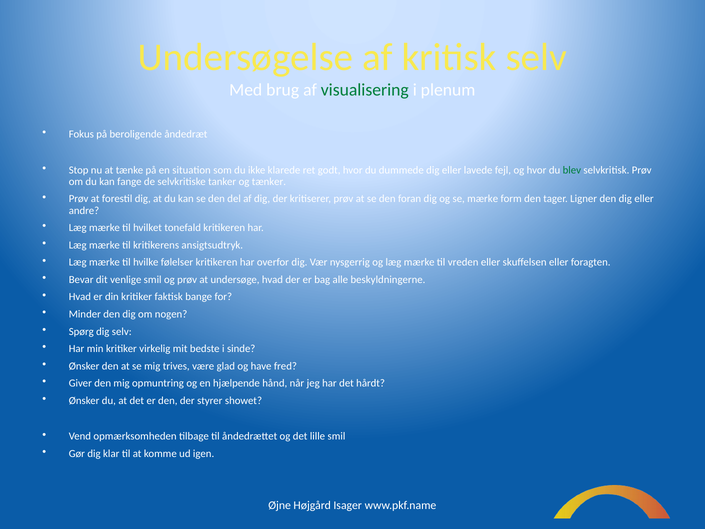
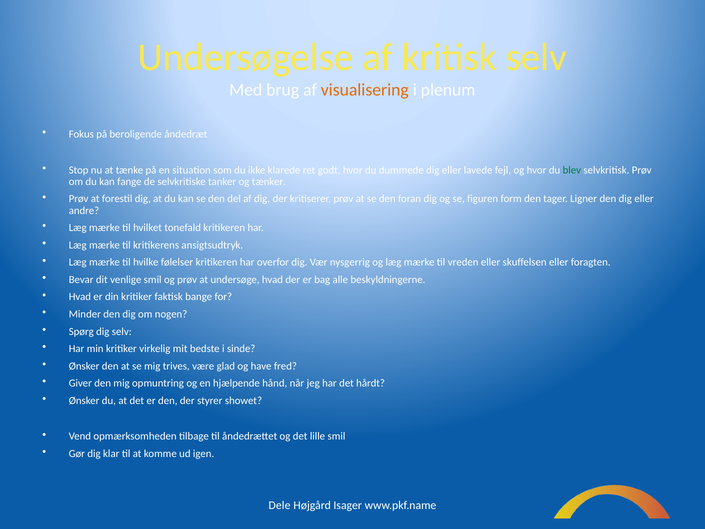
visualisering colour: green -> orange (365, 90)
se mærke: mærke -> figuren (483, 199)
Øjne: Øjne -> Dele (280, 505)
